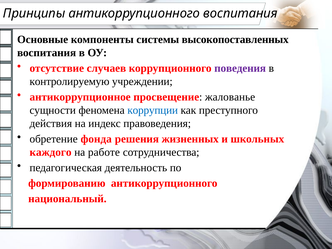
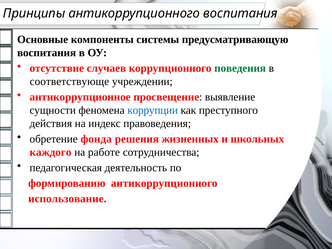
высокопоставленных: высокопоставленных -> предусматривающую (235, 39)
поведения colour: purple -> green (240, 68)
контролируемую: контролируемую -> соответствующе (69, 82)
жалованье: жалованье -> выявление (230, 97)
национальный: национальный -> использование (67, 199)
